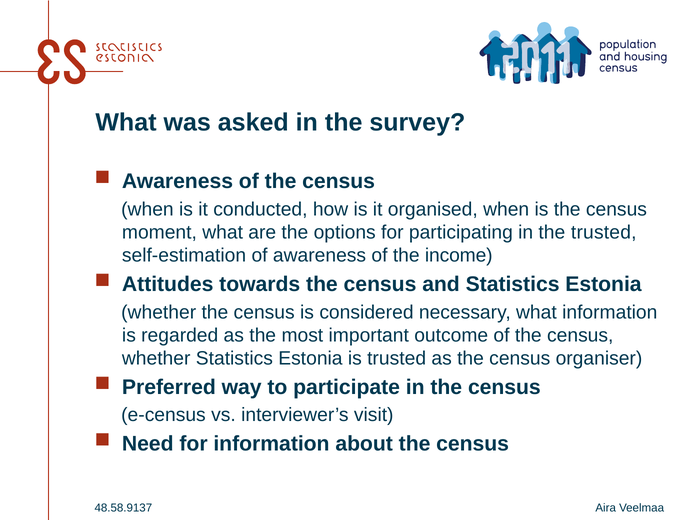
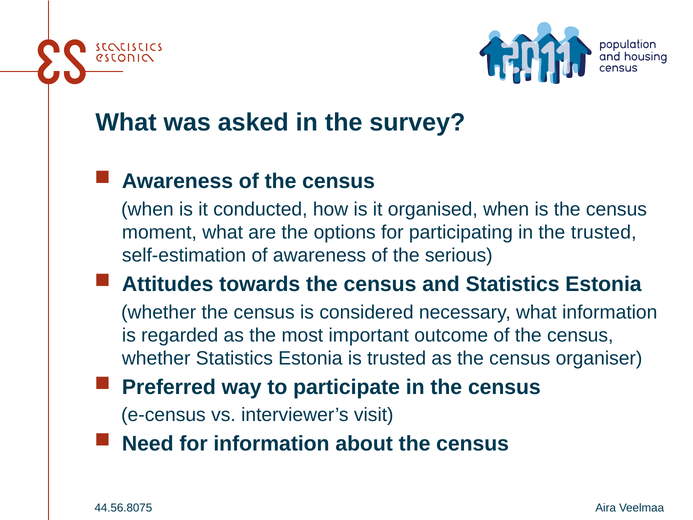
income: income -> serious (459, 255)
48.58.9137: 48.58.9137 -> 44.56.8075 (123, 507)
